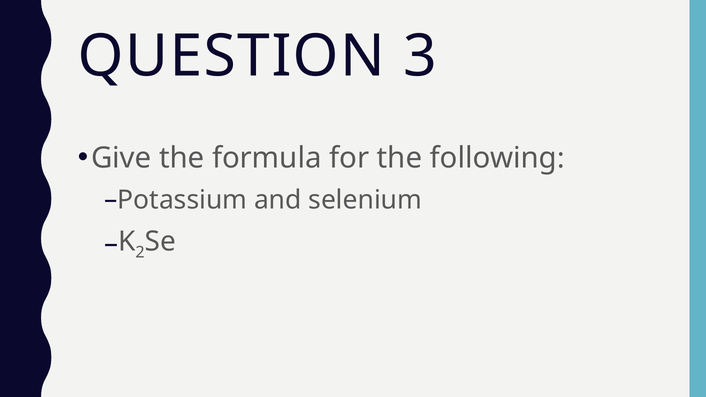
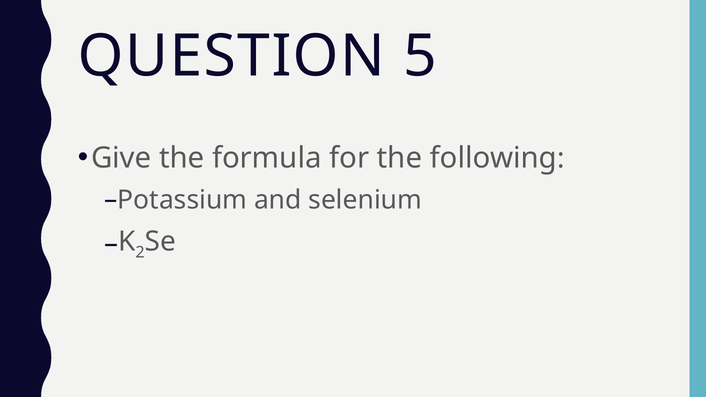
3: 3 -> 5 (420, 56)
